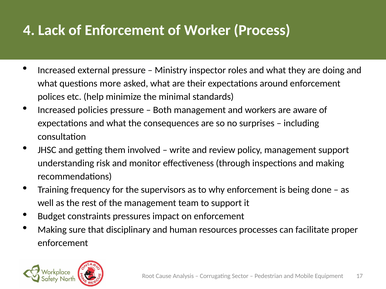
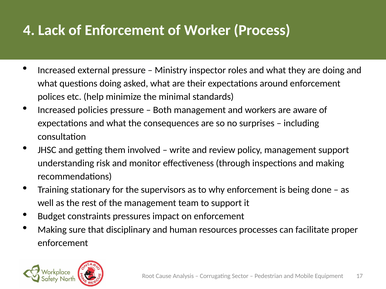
questions more: more -> doing (110, 84)
frequency: frequency -> stationary (90, 190)
